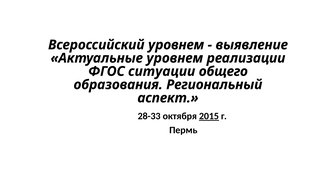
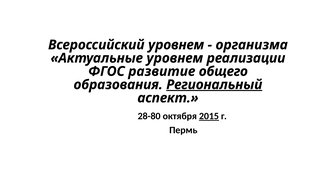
выявление: выявление -> организма (252, 45)
ситуации: ситуации -> развитие (162, 71)
Региональный underline: none -> present (214, 85)
28-33: 28-33 -> 28-80 (149, 116)
